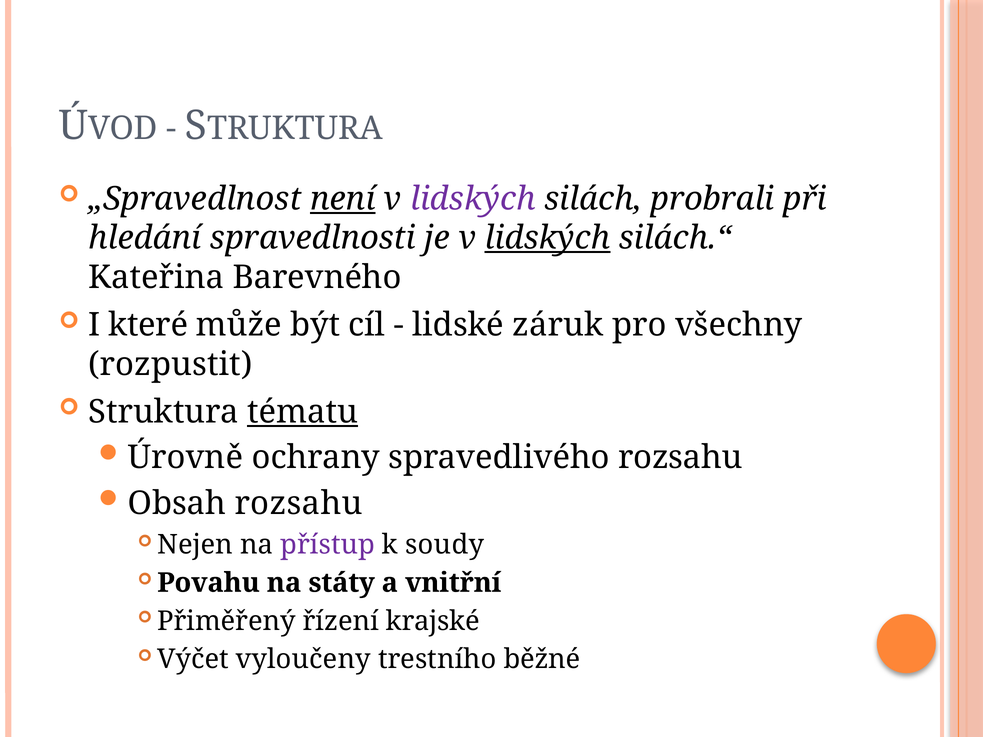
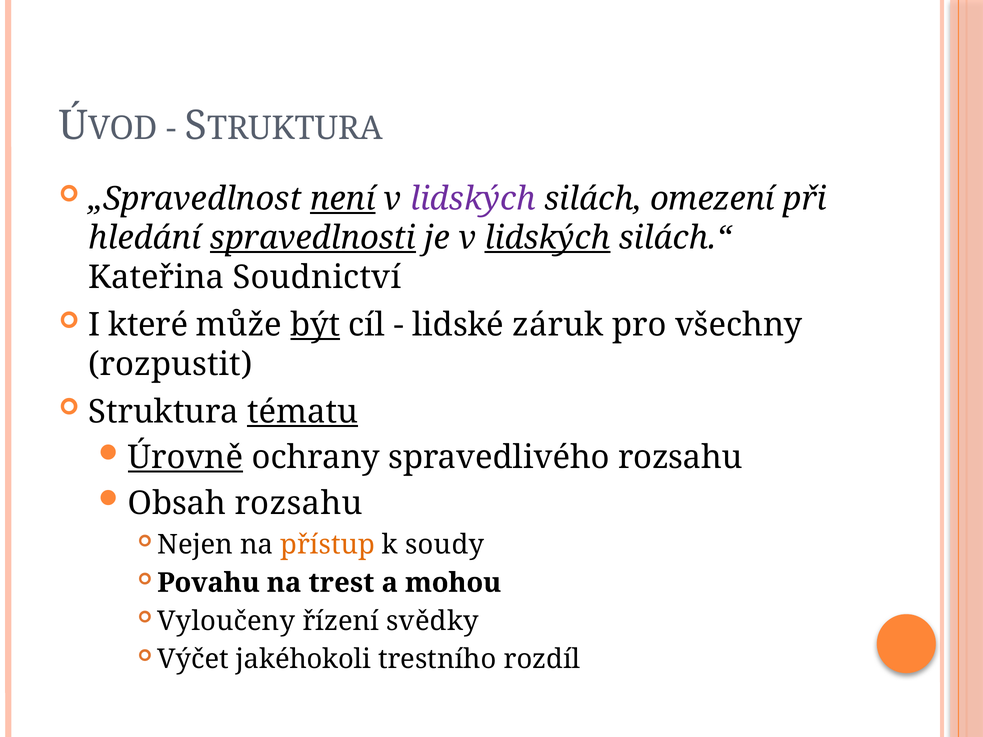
probrali: probrali -> omezení (712, 199)
spravedlnosti underline: none -> present (313, 238)
Barevného: Barevného -> Soudnictví (317, 278)
být underline: none -> present (315, 325)
Úrovně underline: none -> present (185, 458)
přístup colour: purple -> orange (328, 545)
státy: státy -> trest (341, 583)
vnitřní: vnitřní -> mohou (453, 583)
Přiměřený: Přiměřený -> Vyloučeny (226, 621)
krajské: krajské -> svědky (433, 621)
vyloučeny: vyloučeny -> jakéhokoli (303, 659)
běžné: běžné -> rozdíl (542, 659)
